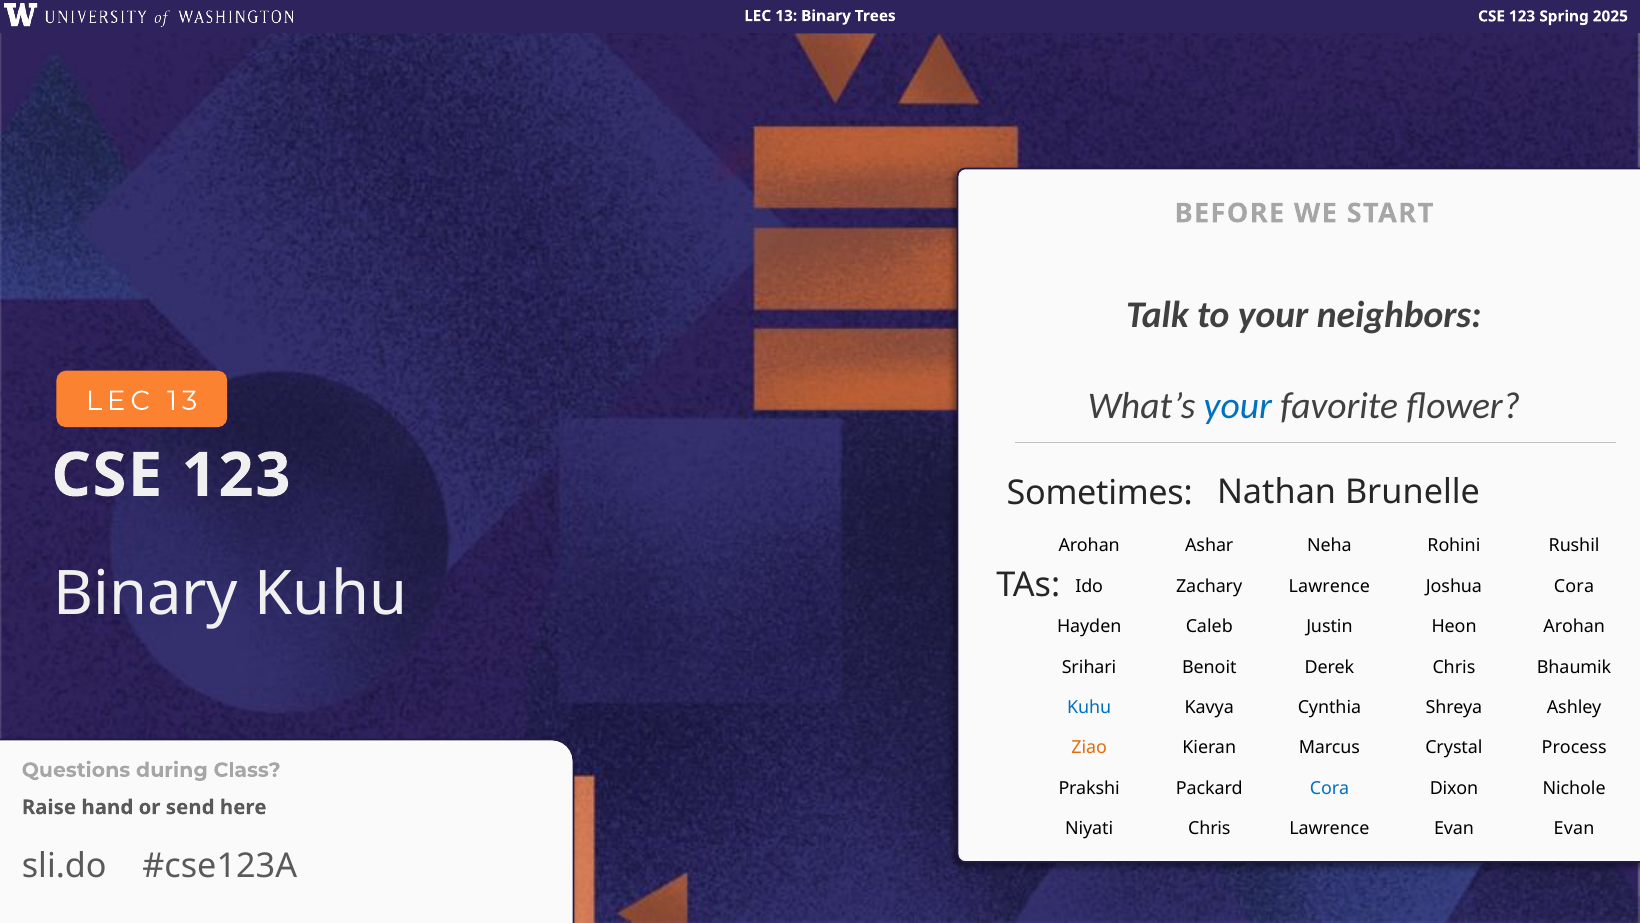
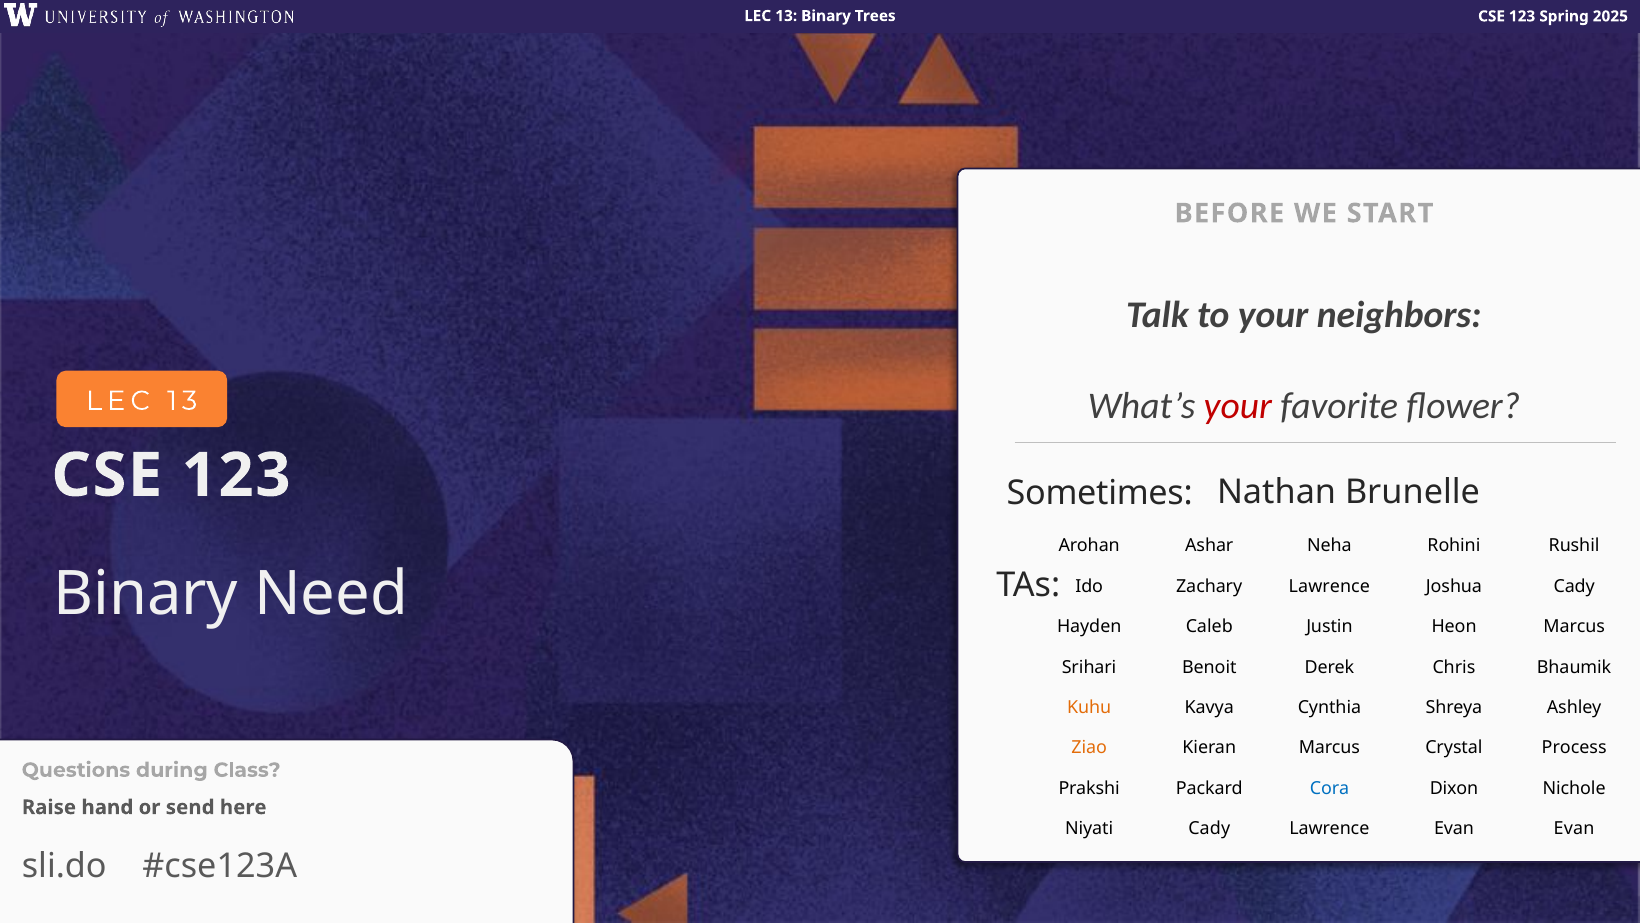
your colour: blue -> red (1238, 405)
Binary Kuhu: Kuhu -> Need (331, 594)
Joshua Cora: Cora -> Cady (1574, 586)
Heon Arohan: Arohan -> Marcus (1574, 626)
Kuhu colour: blue -> orange (1089, 707)
Niyati Chris: Chris -> Cady (1209, 828)
